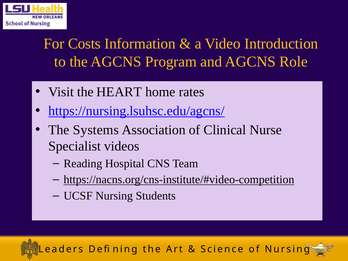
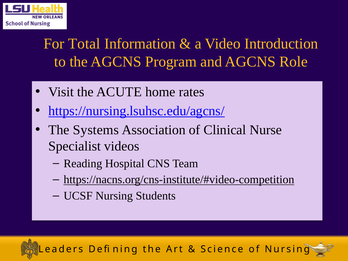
Costs: Costs -> Total (84, 44)
HEART: HEART -> ACUTE (119, 92)
